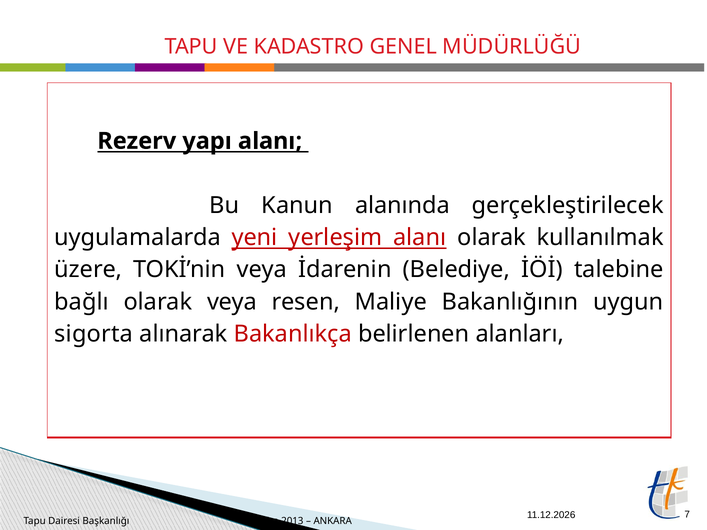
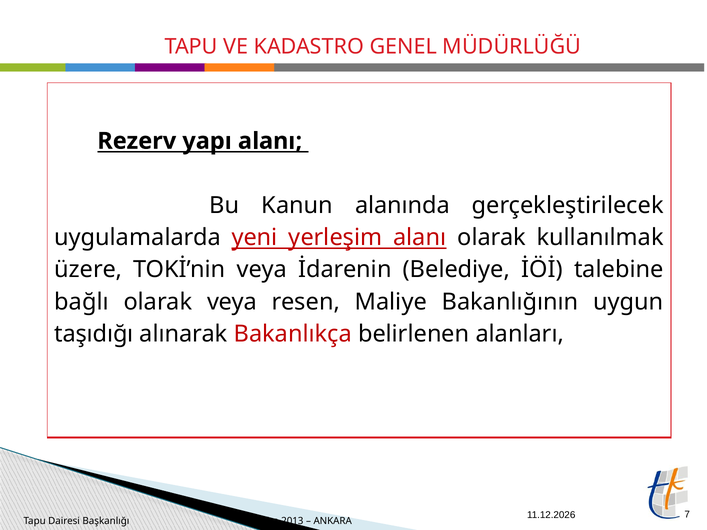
sigorta: sigorta -> taşıdığı (94, 334)
